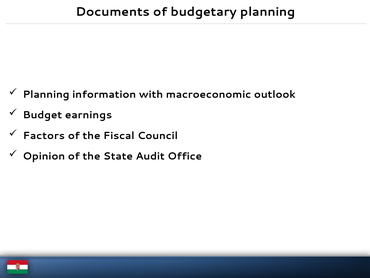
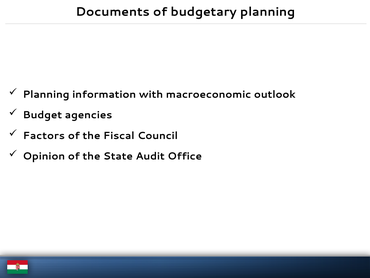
earnings: earnings -> agencies (89, 115)
